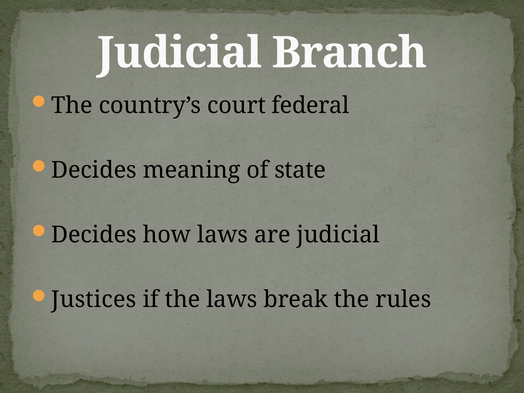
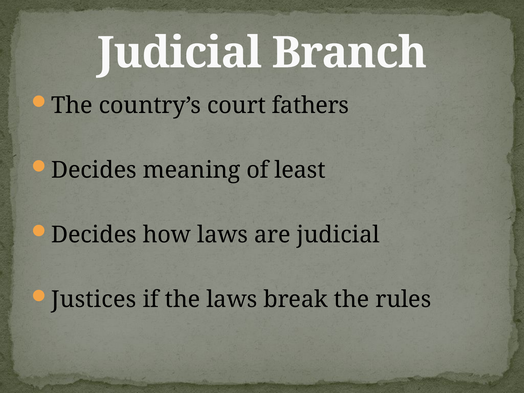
federal: federal -> fathers (310, 106)
state: state -> least (300, 170)
